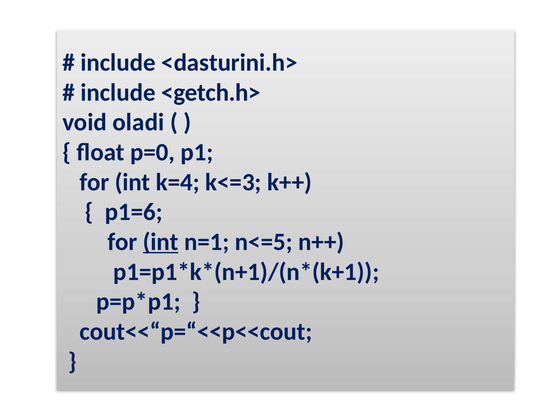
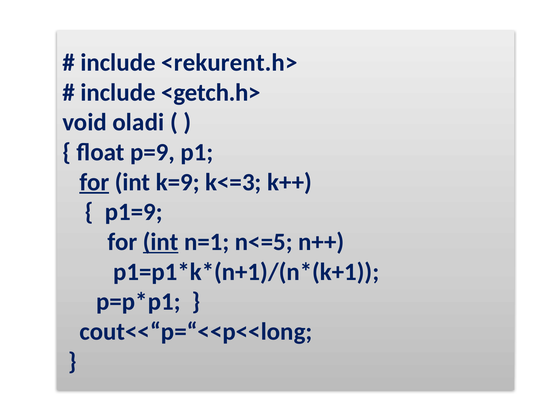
<dasturini.h>: <dasturini.h> -> <rekurent.h> (229, 63)
p=0: p=0 -> p=9 (152, 152)
for underline: none -> present (94, 182)
k=4: k=4 -> k=9 (178, 182)
p1=6: p1=6 -> p1=9 (134, 212)
cout<<“p=“<<p<<cout: cout<<“p=“<<p<<cout -> cout<<“p=“<<p<<long (196, 332)
